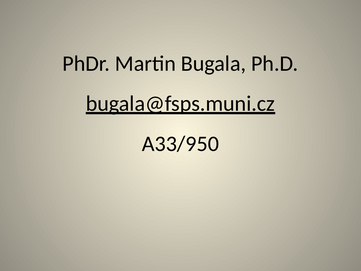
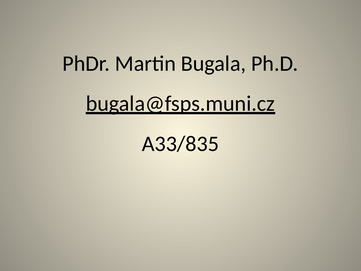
A33/950: A33/950 -> A33/835 (180, 144)
